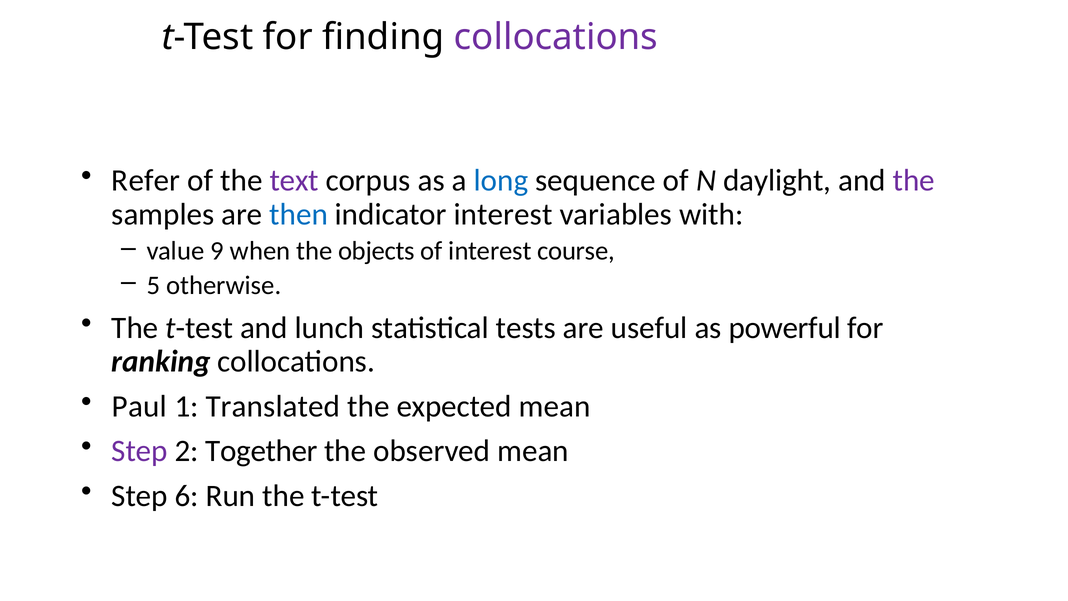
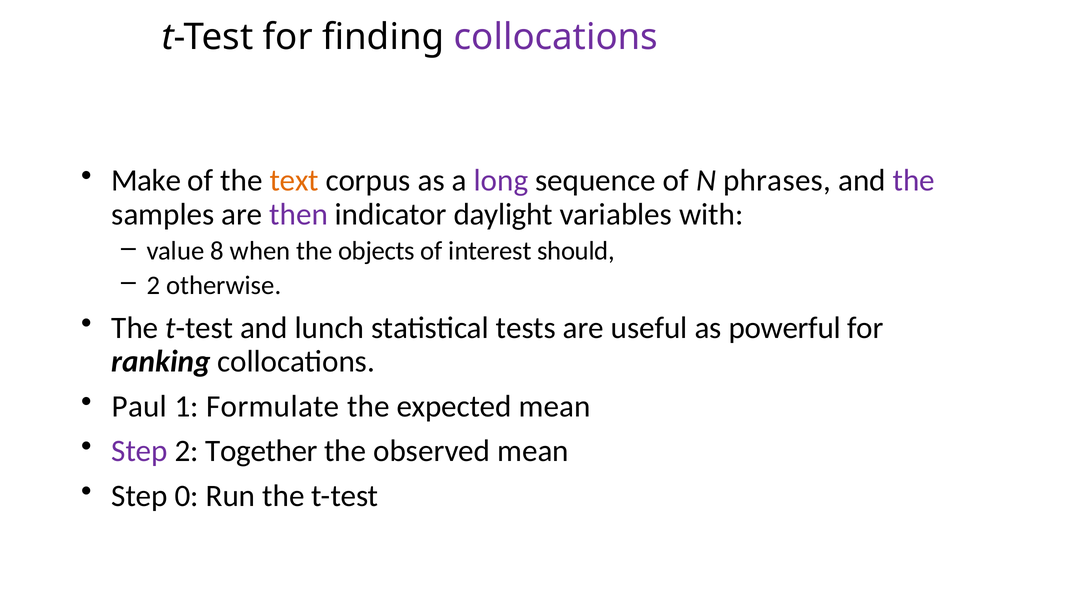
Refer: Refer -> Make (146, 181)
text colour: purple -> orange (294, 181)
long colour: blue -> purple (501, 181)
daylight: daylight -> phrases (777, 181)
then colour: blue -> purple (299, 214)
indicator interest: interest -> daylight (503, 214)
9: 9 -> 8 (217, 251)
course: course -> should (576, 251)
5: 5 -> 2 (153, 285)
Translated: Translated -> Formulate (273, 406)
6: 6 -> 0 (187, 496)
